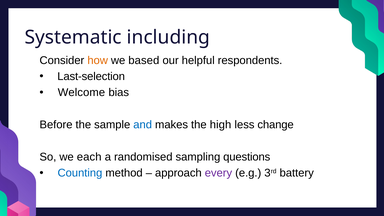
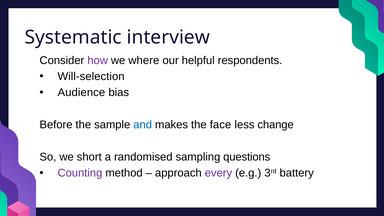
including: including -> interview (168, 37)
how colour: orange -> purple (98, 60)
based: based -> where (144, 60)
Last-selection: Last-selection -> Will-selection (91, 76)
Welcome: Welcome -> Audience (81, 93)
high: high -> face (221, 125)
each: each -> short (89, 157)
Counting colour: blue -> purple (80, 173)
